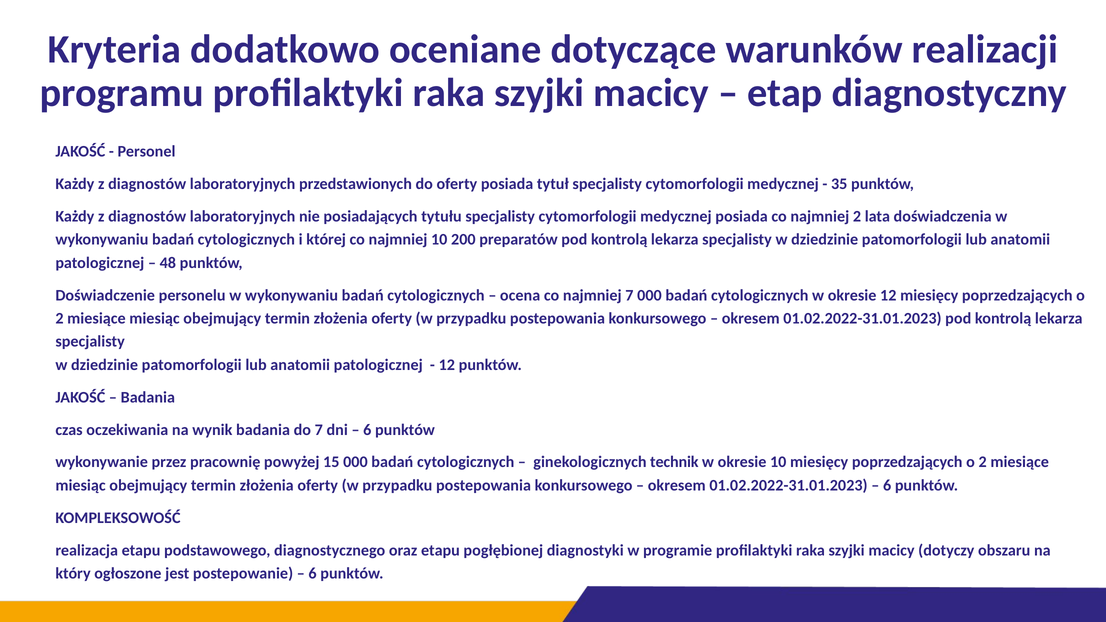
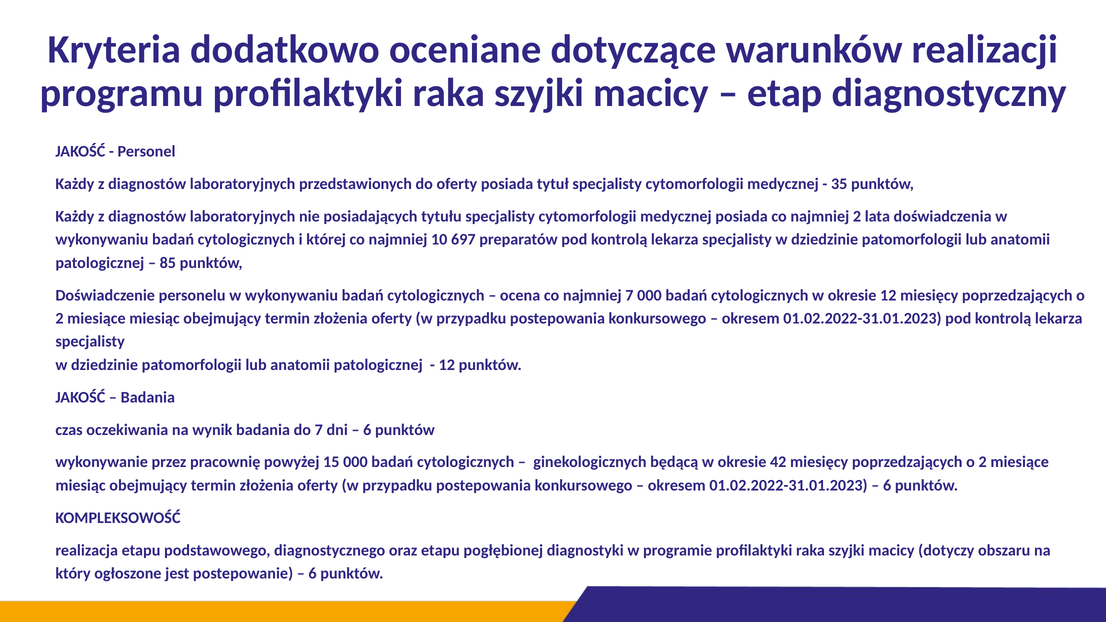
200: 200 -> 697 (463, 240)
48: 48 -> 85 (168, 263)
technik: technik -> będącą (674, 462)
okresie 10: 10 -> 42 (778, 462)
